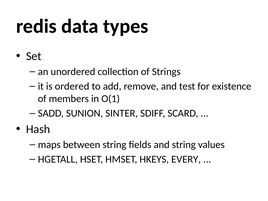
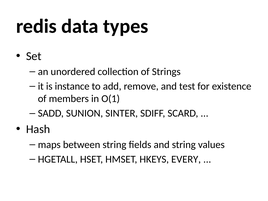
ordered: ordered -> instance (72, 86)
